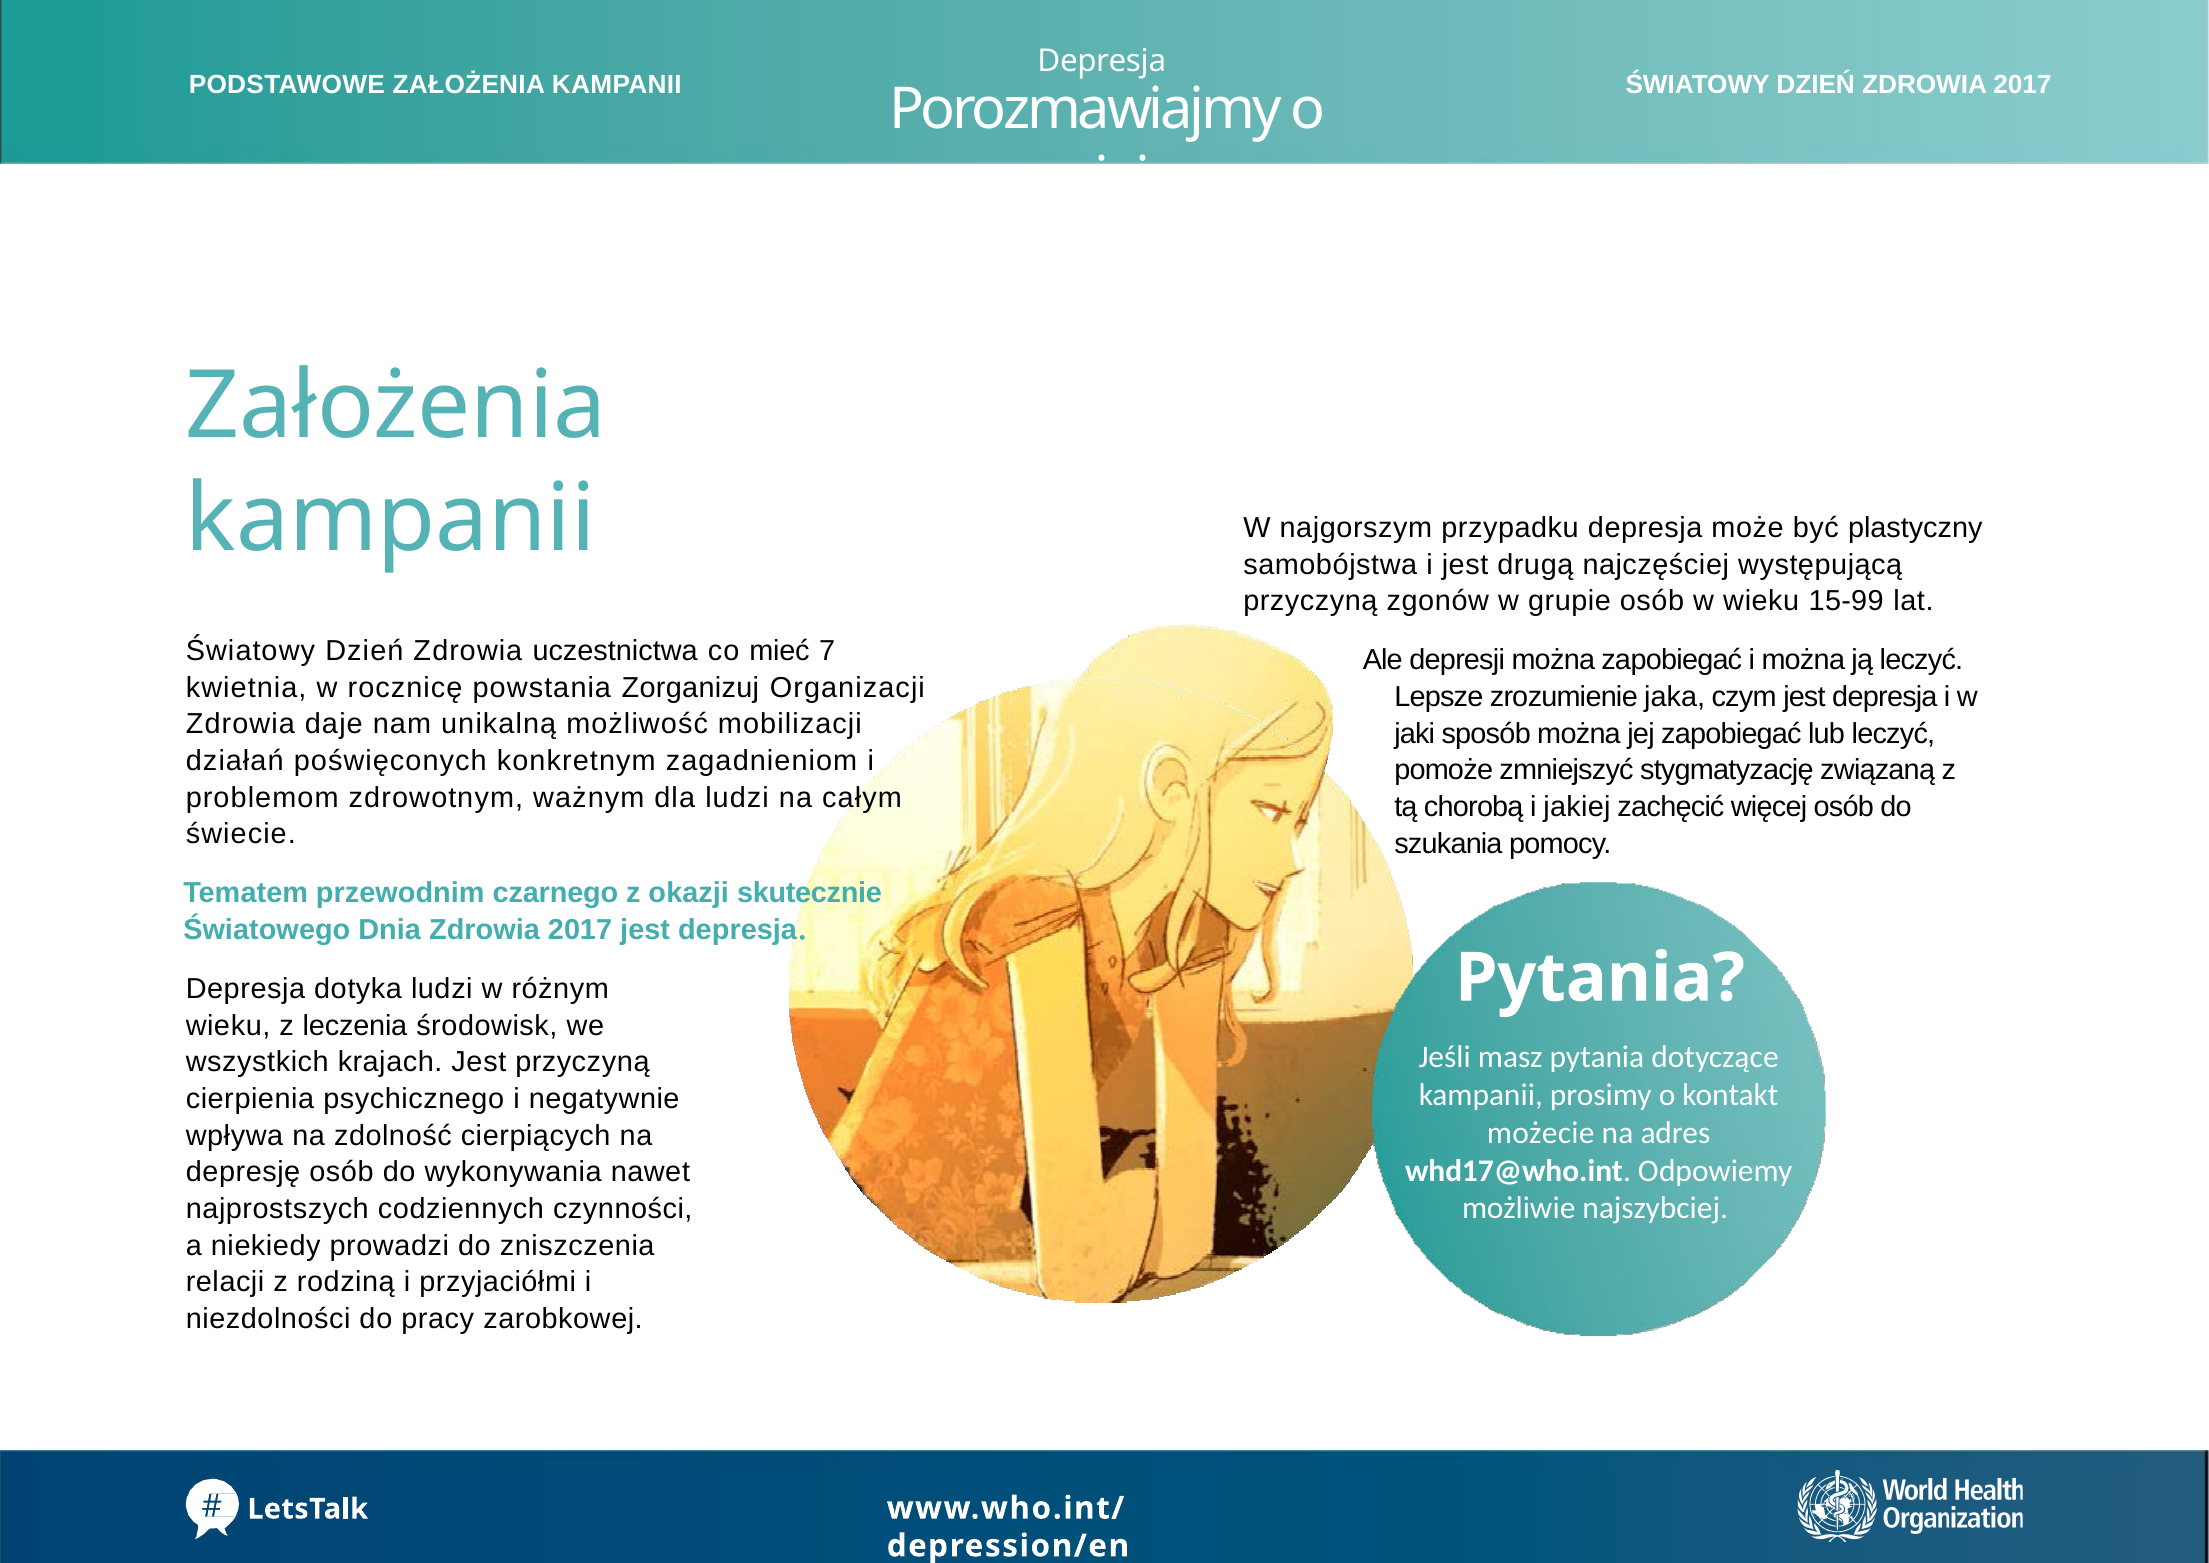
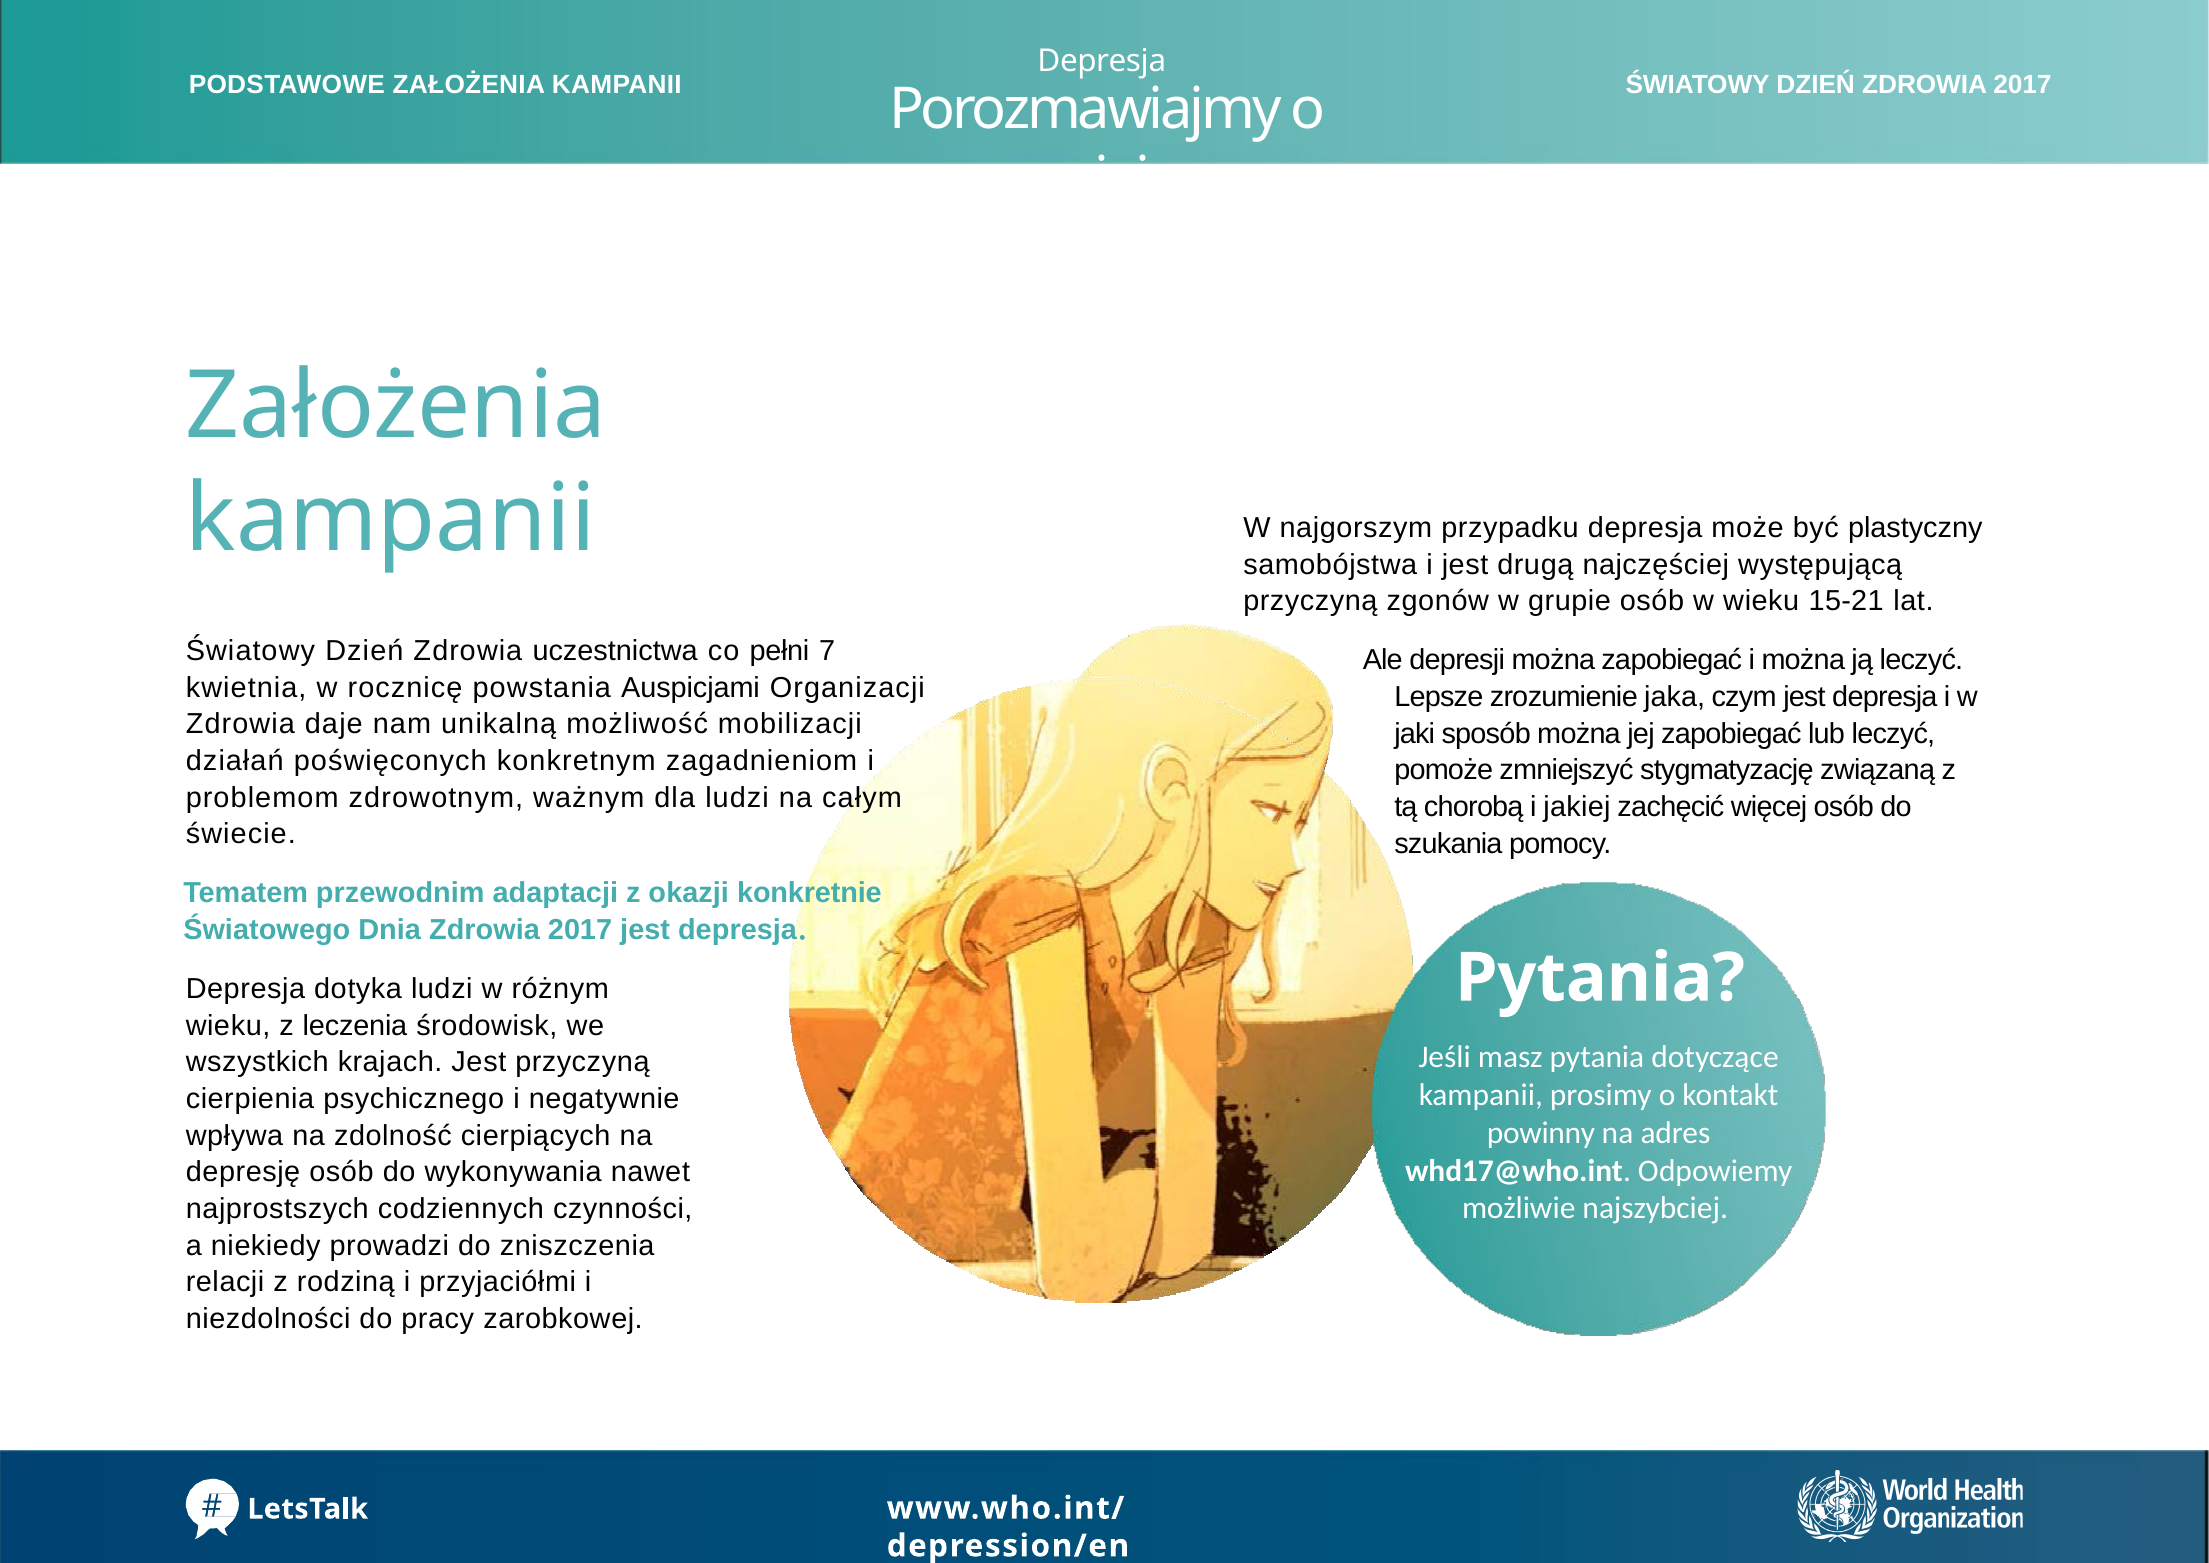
15-99: 15-99 -> 15-21 (1846, 601)
mieć: mieć -> pełni (779, 651)
Zorganizuj: Zorganizuj -> Auspicjami (691, 687)
czarnego: czarnego -> adaptacji (555, 893)
skutecznie: skutecznie -> konkretnie (809, 893)
możecie: możecie -> powinny (1541, 1132)
